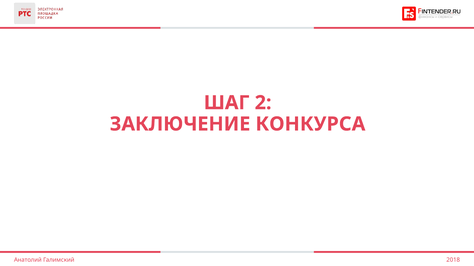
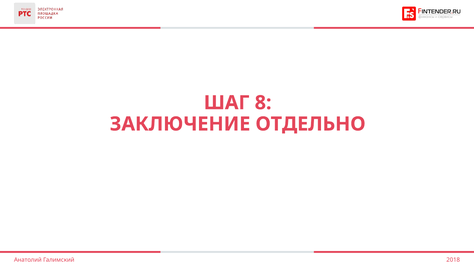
2: 2 -> 8 (263, 103)
КОНКУРСА: КОНКУРСА -> ОТДЕЛЬНО (311, 124)
